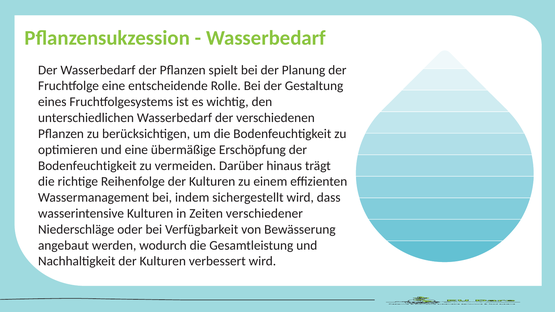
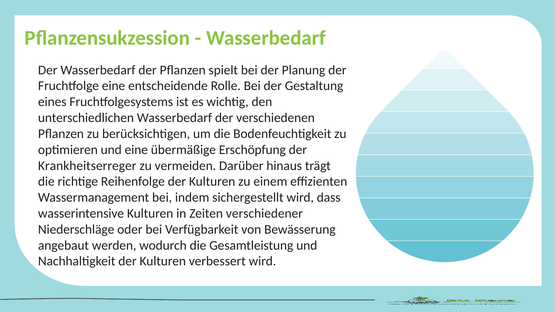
Bodenfeuchtigkeit: Bodenfeuchtigkeit -> Krankheitserreger (87, 166)
